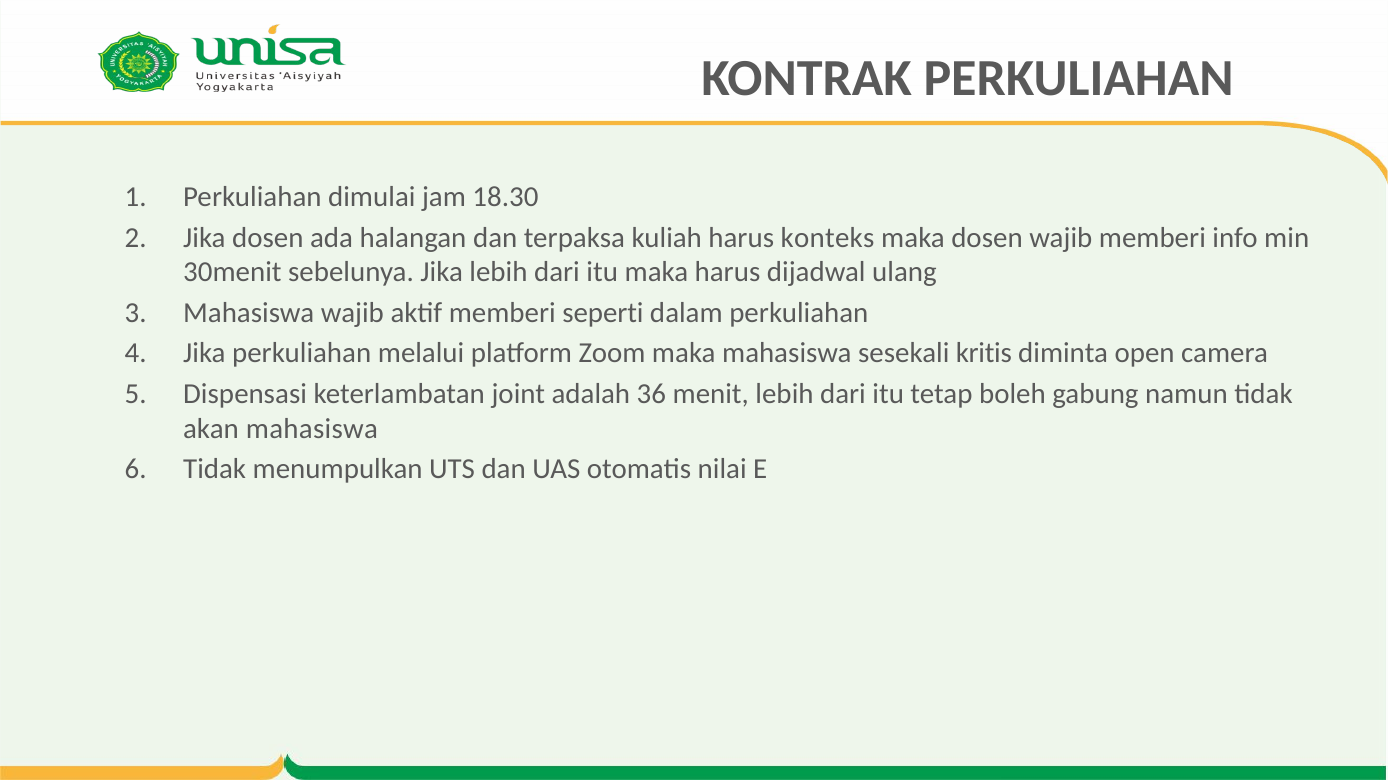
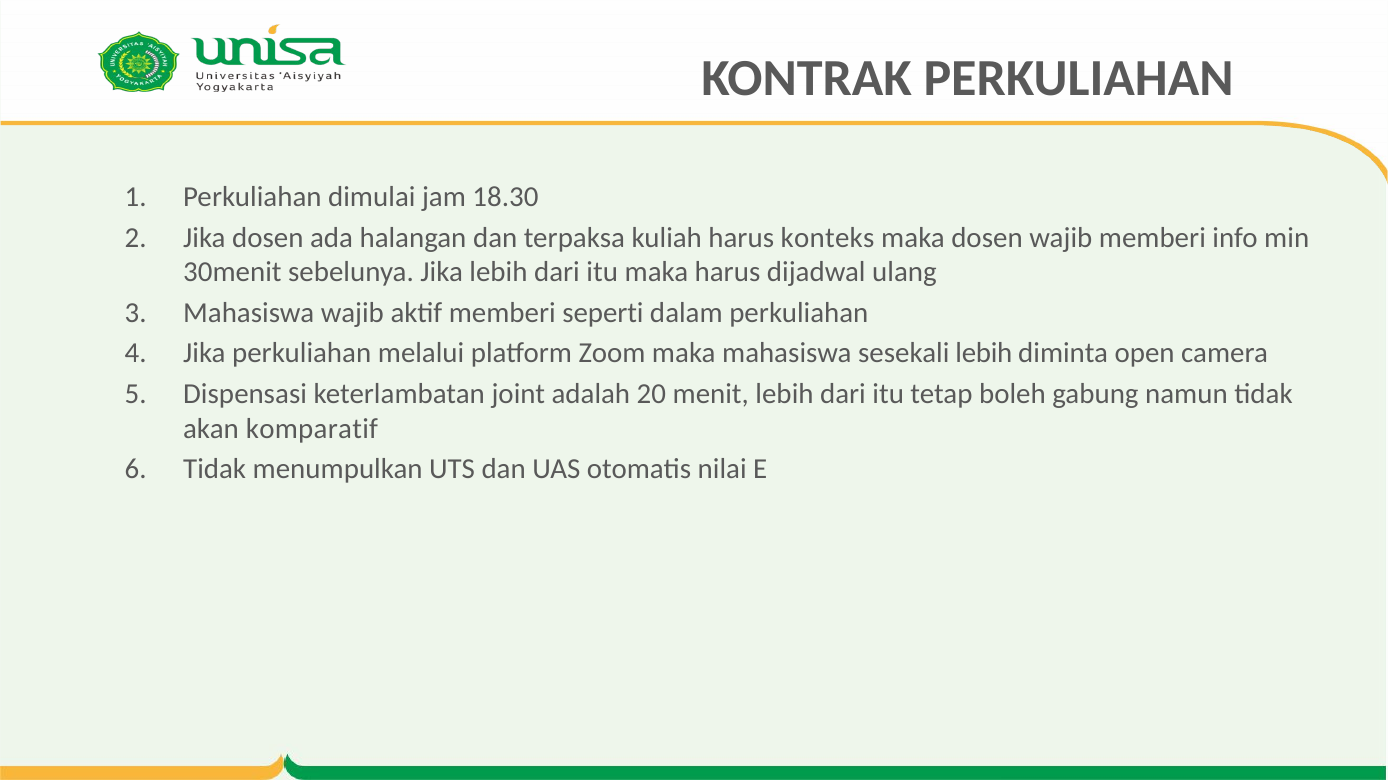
sesekali kritis: kritis -> lebih (984, 354)
36: 36 -> 20 (651, 394)
akan mahasiswa: mahasiswa -> komparatif (312, 429)
